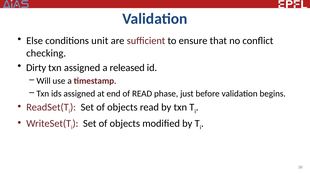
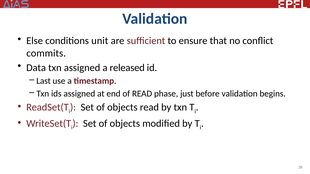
checking: checking -> commits (46, 53)
Dirty: Dirty -> Data (36, 68)
Will: Will -> Last (44, 81)
